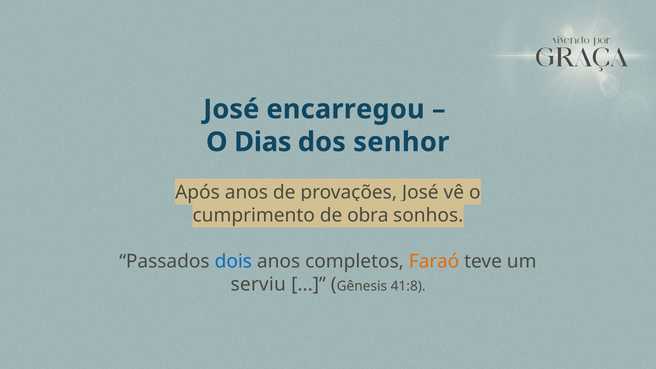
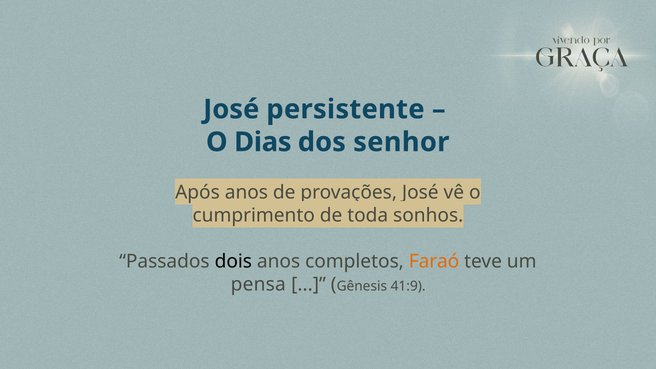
encarregou: encarregou -> persistente (345, 109)
obra: obra -> toda (368, 215)
dois colour: blue -> black (233, 261)
serviu: serviu -> pensa (258, 284)
41:8: 41:8 -> 41:9 (408, 286)
